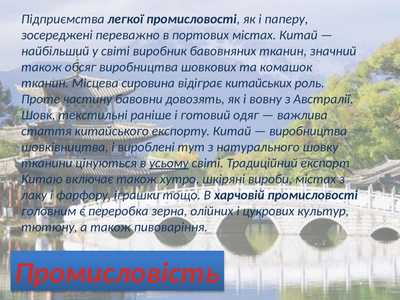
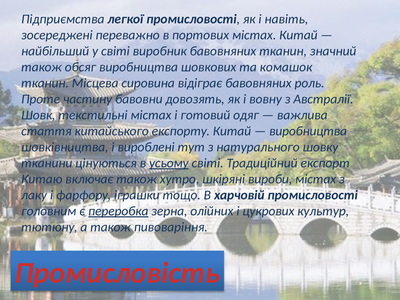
паперу: паперу -> навіть (286, 19)
відіграє китайських: китайських -> бавовняних (258, 83)
текстильні раніше: раніше -> містах (151, 115)
переробка underline: none -> present (118, 211)
